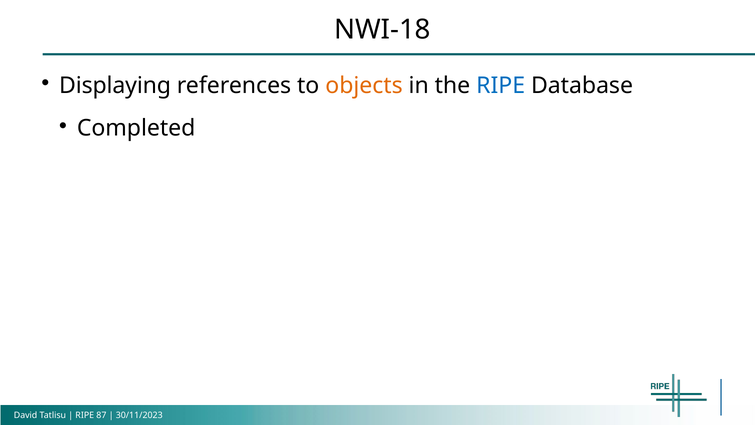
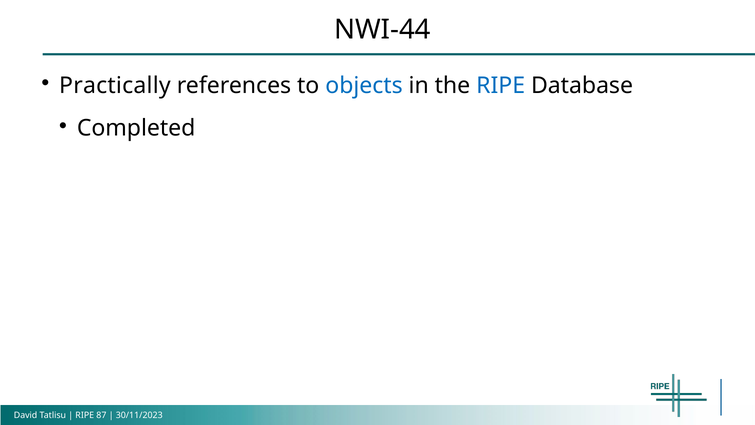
NWI-18: NWI-18 -> NWI-44 (382, 30)
Displaying: Displaying -> Practically (115, 86)
objects colour: orange -> blue (364, 86)
